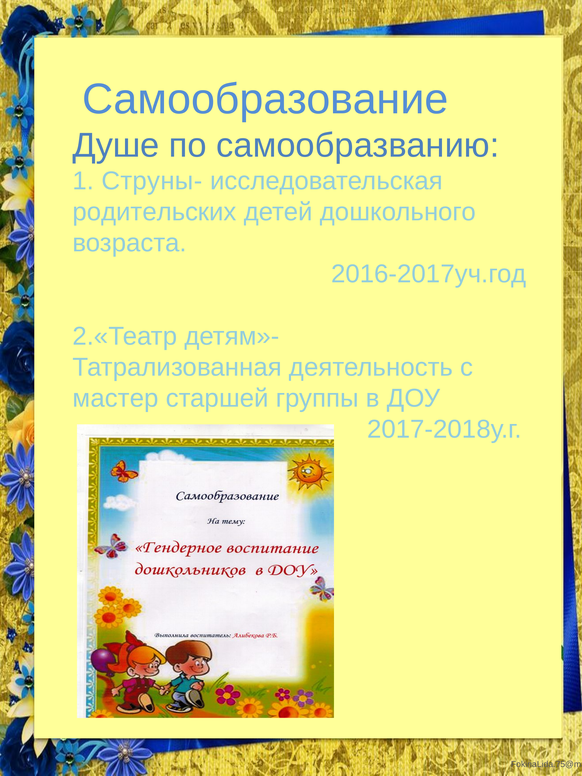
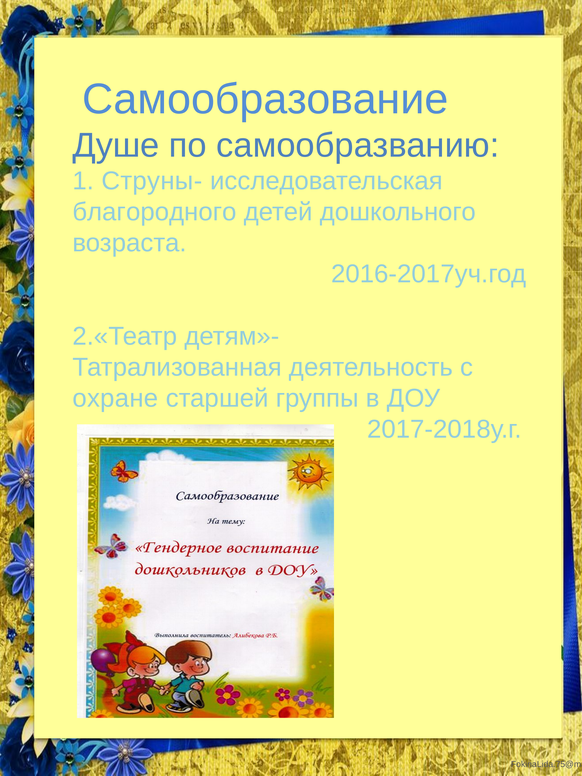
родительских: родительских -> благородного (155, 212)
мастер: мастер -> охране (115, 398)
